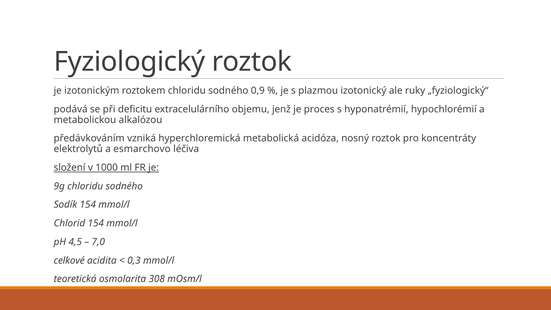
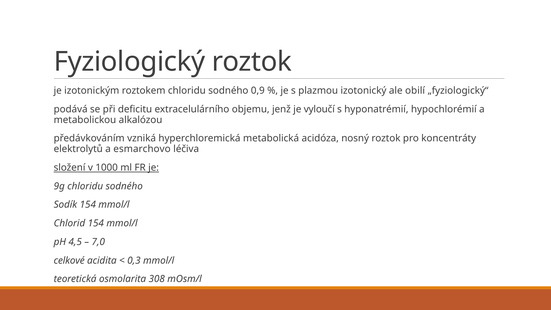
ruky: ruky -> obilí (415, 91)
proces: proces -> vyloučí (319, 109)
